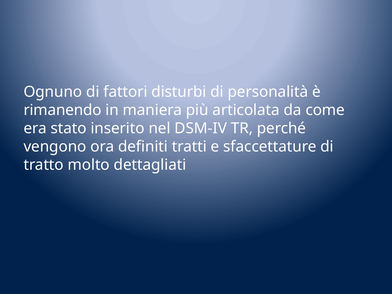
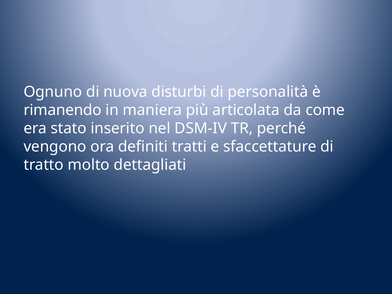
fattori: fattori -> nuova (125, 92)
